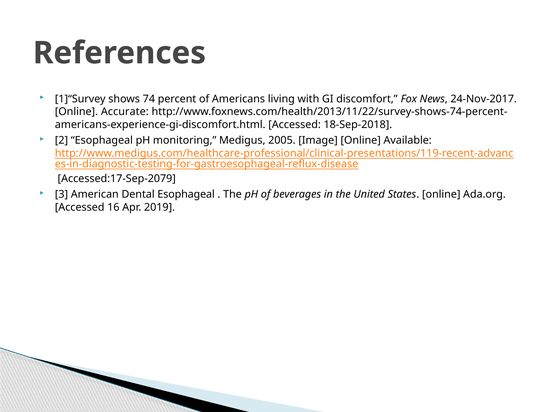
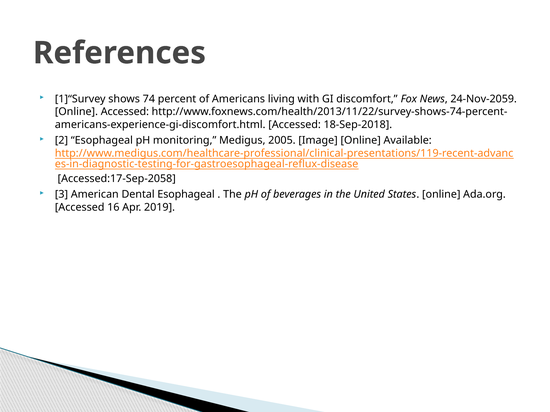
24-Nov-2017: 24-Nov-2017 -> 24-Nov-2059 (484, 99)
Online Accurate: Accurate -> Accessed (125, 112)
Accessed:17-Sep-2079: Accessed:17-Sep-2079 -> Accessed:17-Sep-2058 (117, 179)
